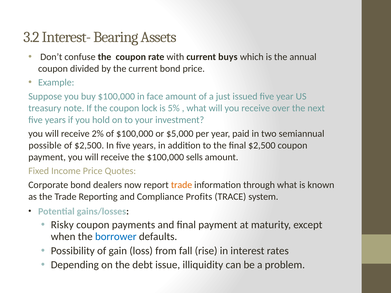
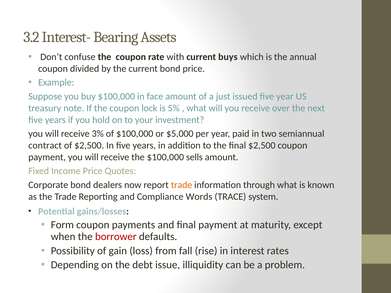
2%: 2% -> 3% (98, 134)
possible: possible -> contract (45, 146)
Profits: Profits -> Words (199, 197)
Risky: Risky -> Form (62, 225)
borrower colour: blue -> red (116, 237)
